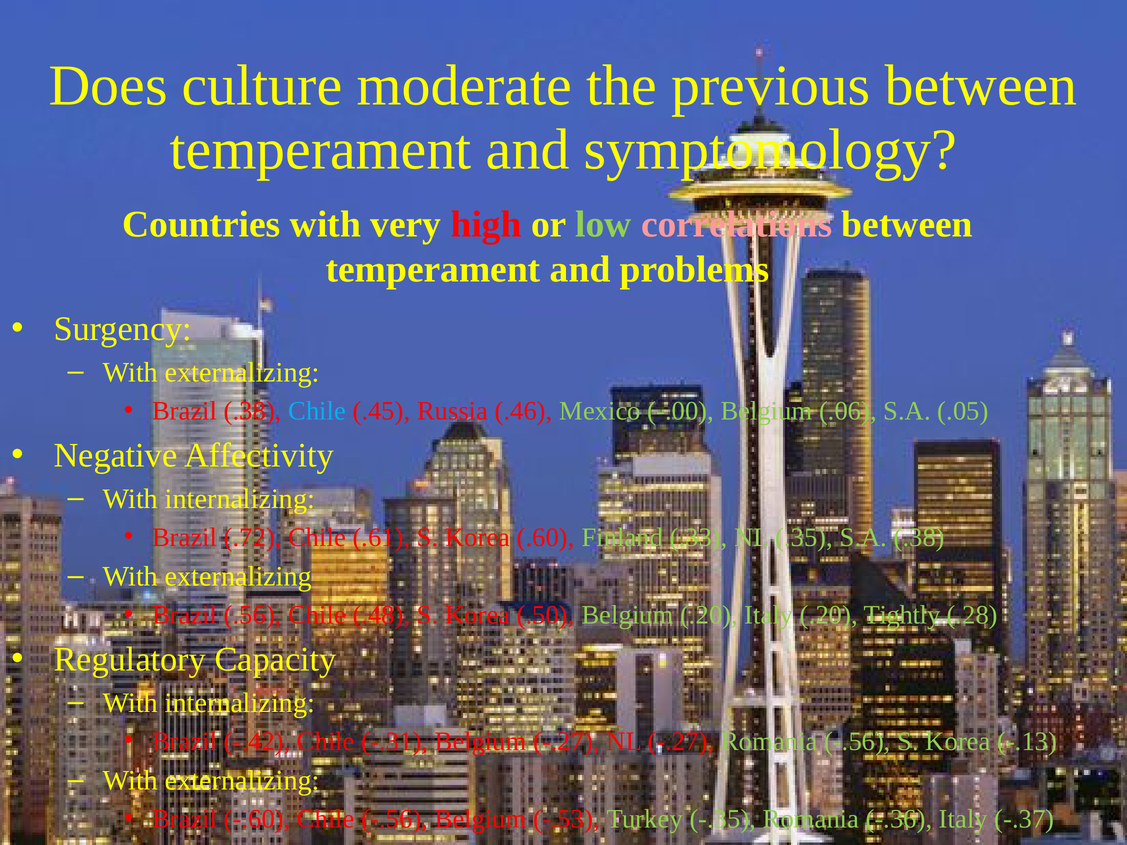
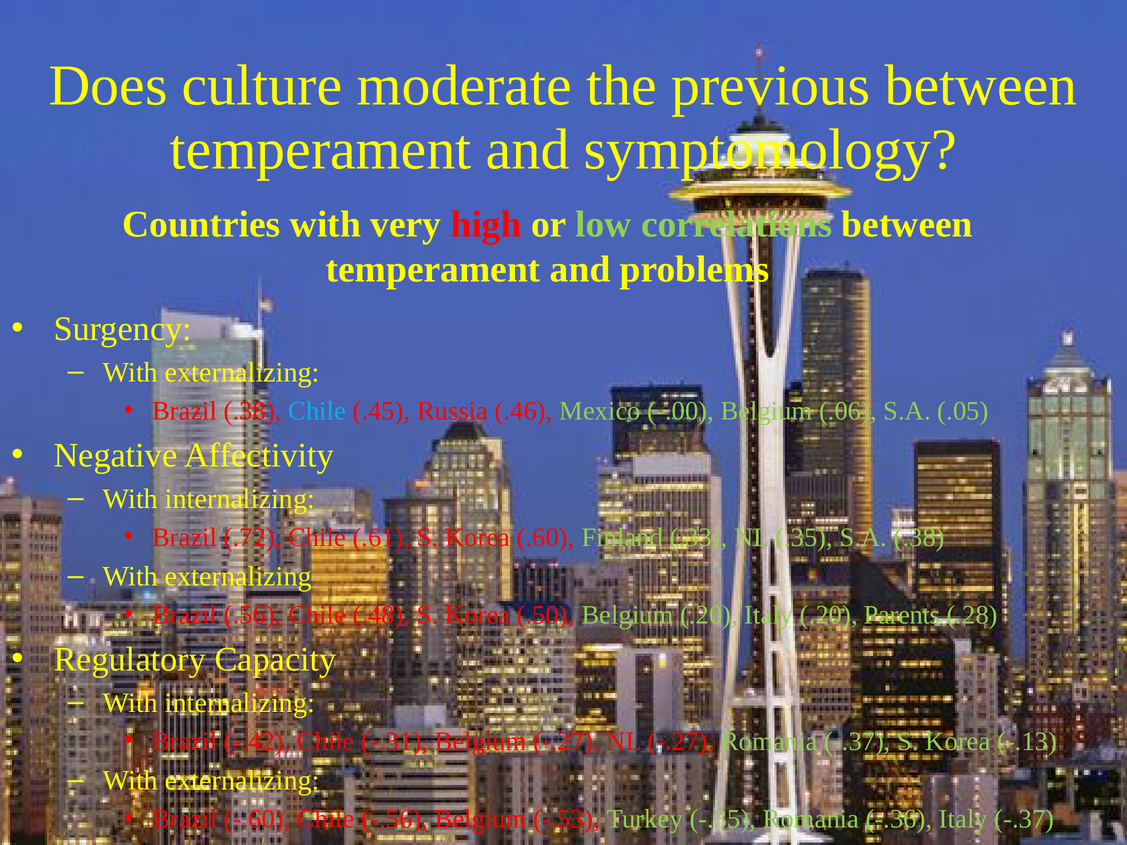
correlations colour: pink -> light green (737, 224)
Tightly: Tightly -> Parents (902, 615)
Romania -.56: -.56 -> -.37 (857, 742)
